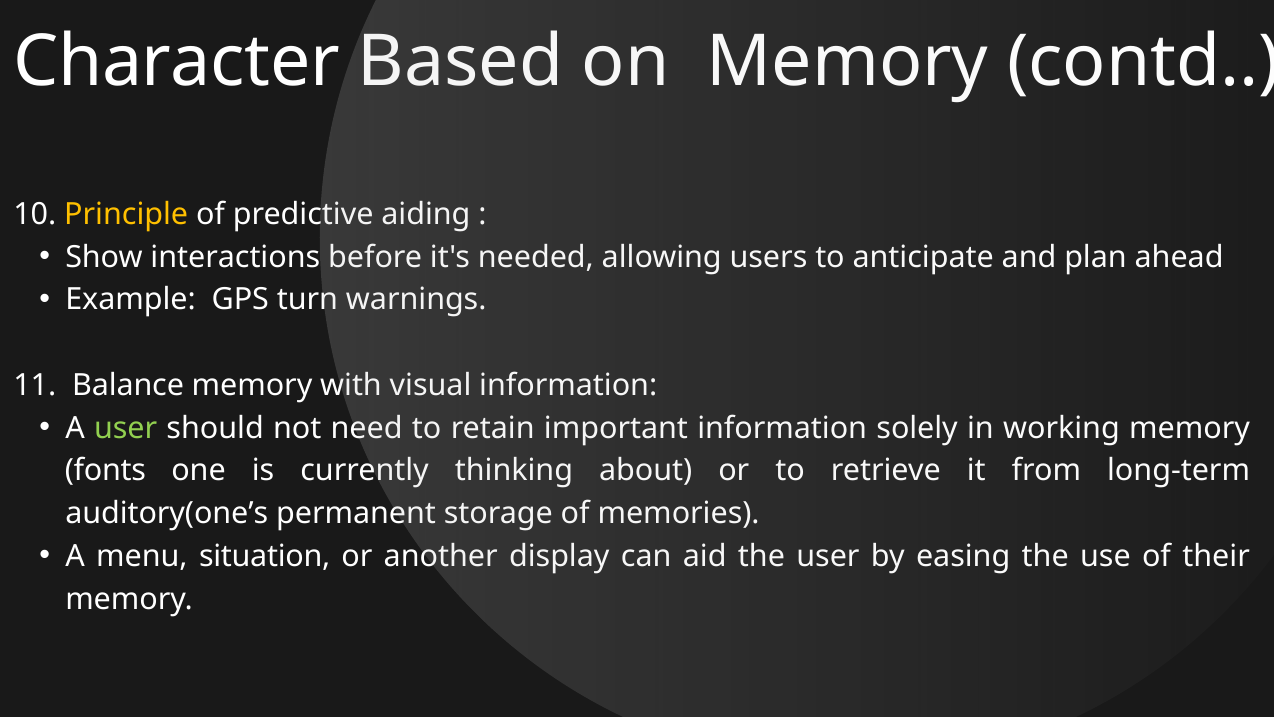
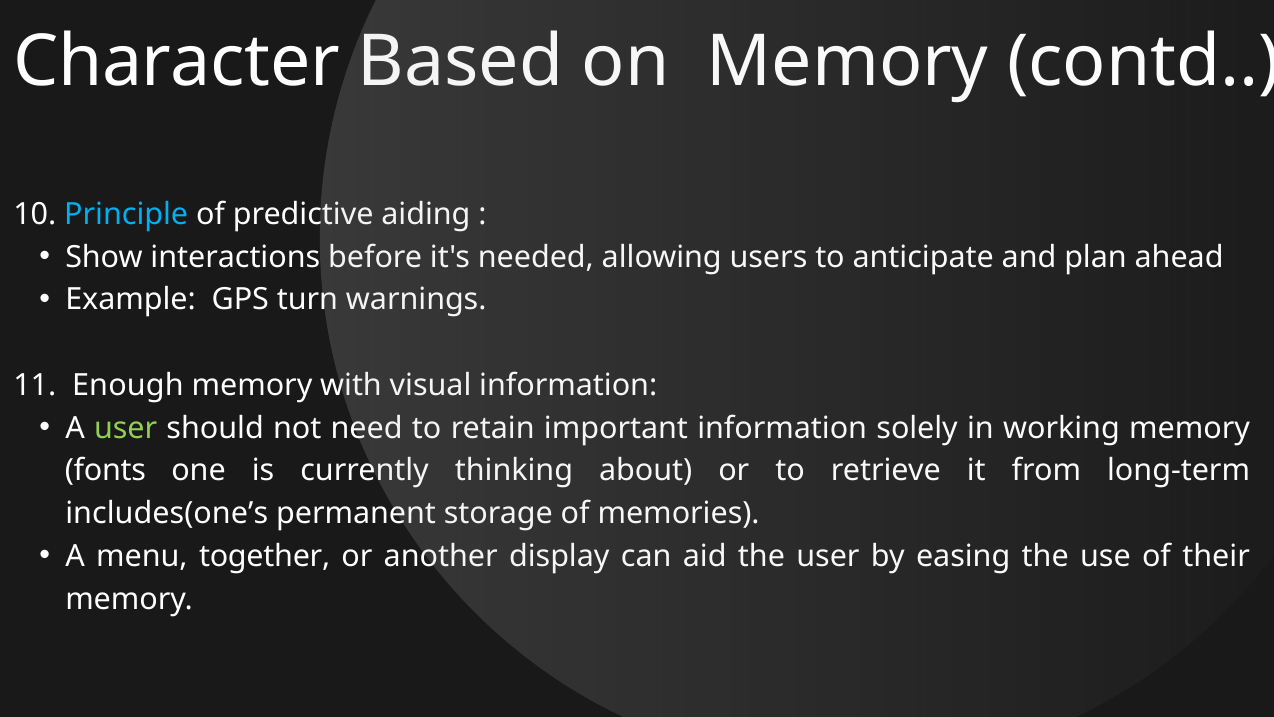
Principle colour: yellow -> light blue (126, 214)
Balance: Balance -> Enough (128, 385)
auditory(one’s: auditory(one’s -> includes(one’s (167, 513)
situation: situation -> together (265, 556)
